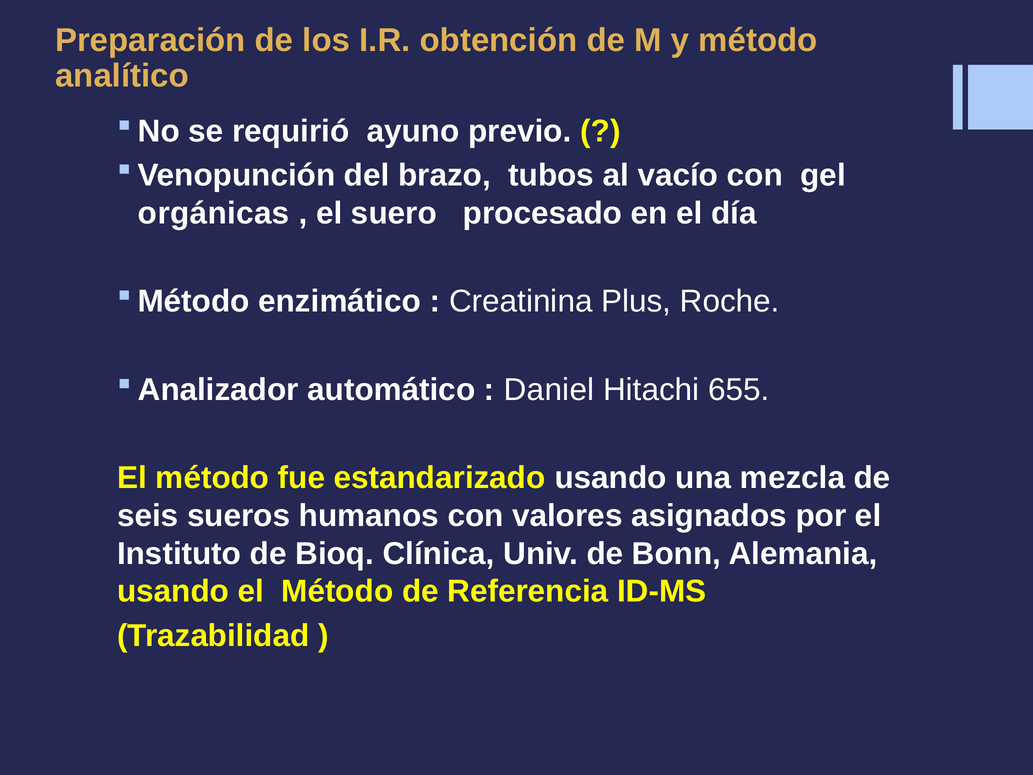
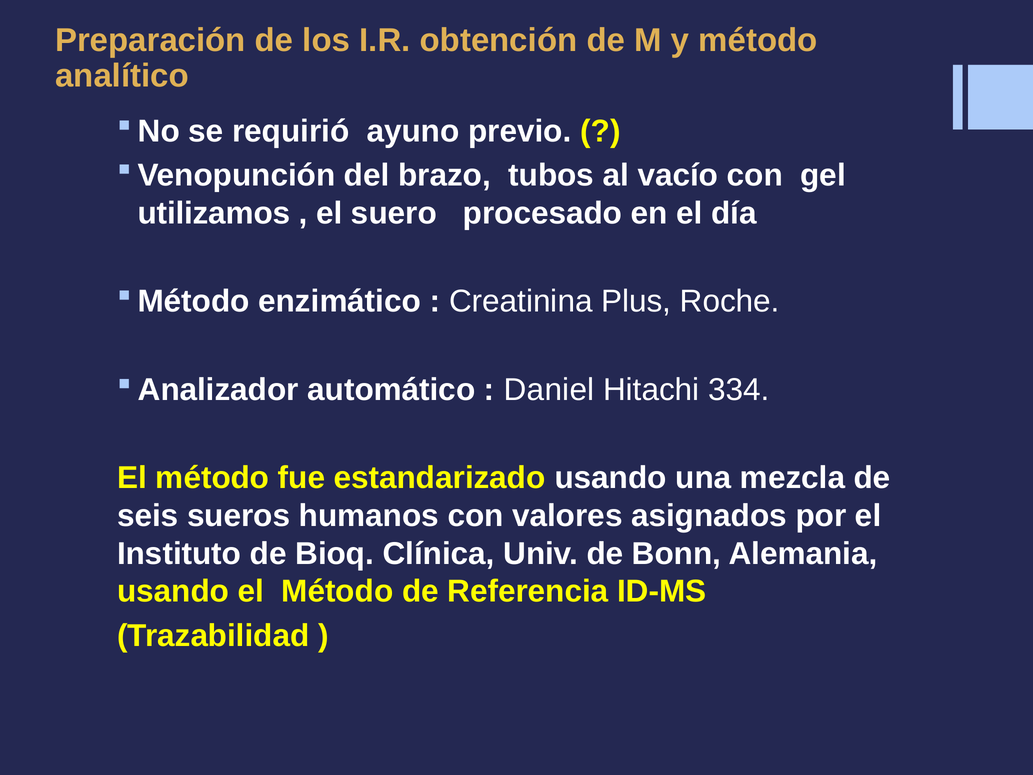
orgánicas: orgánicas -> utilizamos (214, 213)
655: 655 -> 334 (739, 390)
